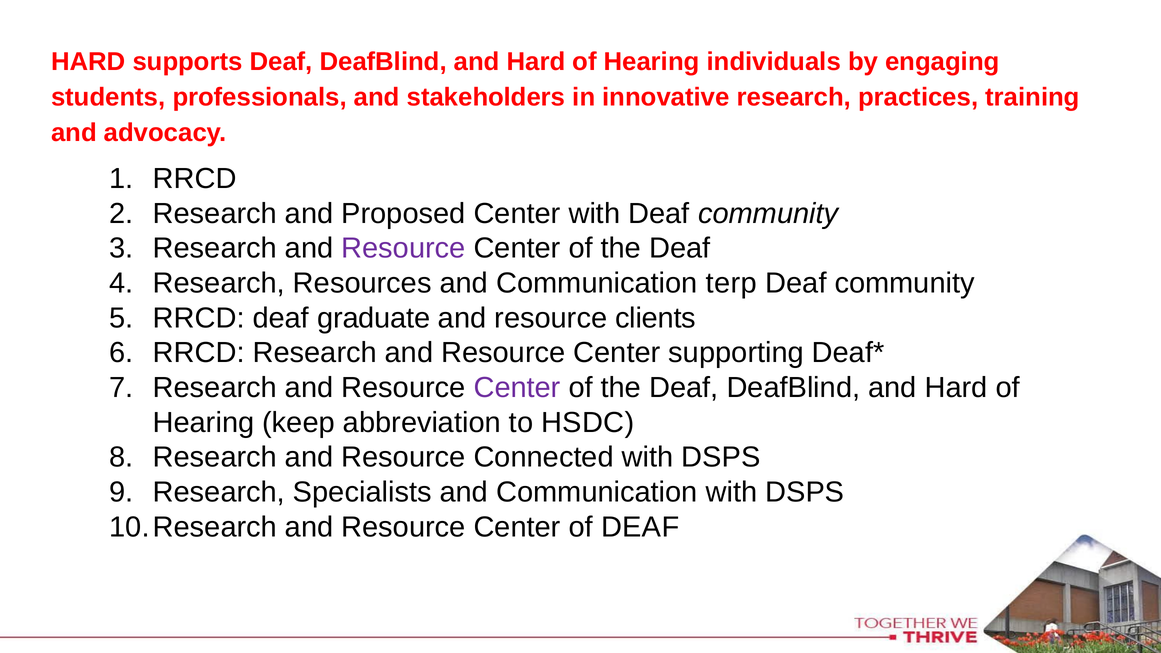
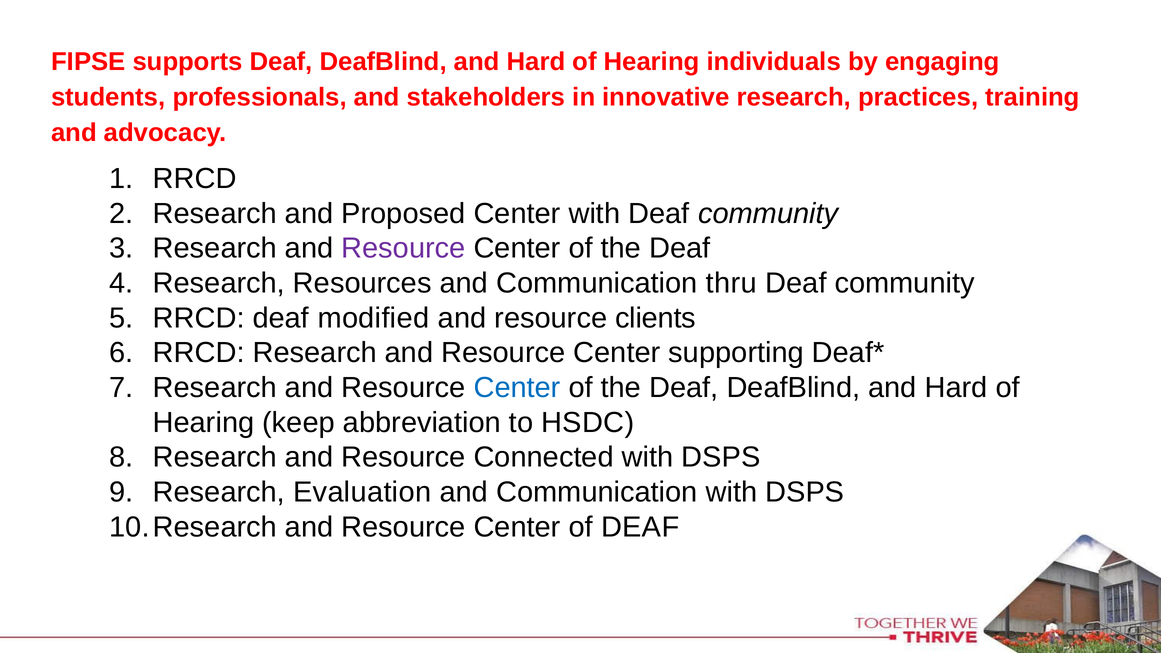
HARD: HARD -> FIPSE (88, 62)
terp: terp -> thru (731, 283)
graduate: graduate -> modified (373, 318)
Center colour: purple -> blue (517, 388)
Specialists: Specialists -> Evaluation (362, 492)
